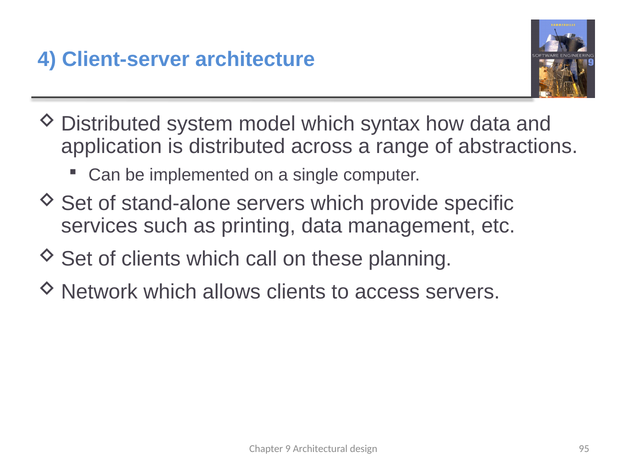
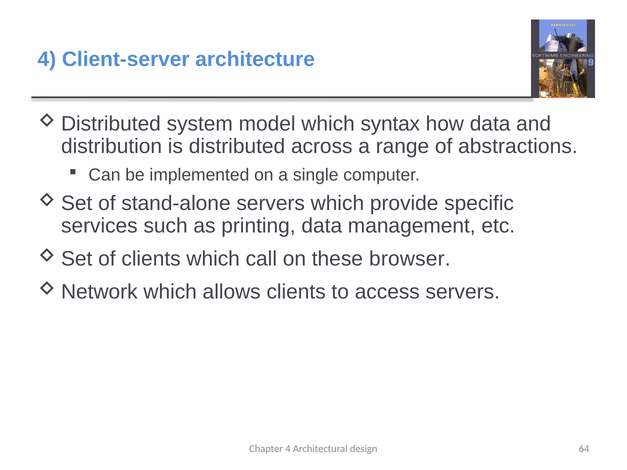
application: application -> distribution (112, 146)
planning: planning -> browser (410, 259)
Chapter 9: 9 -> 4 (288, 449)
95: 95 -> 64 (584, 449)
